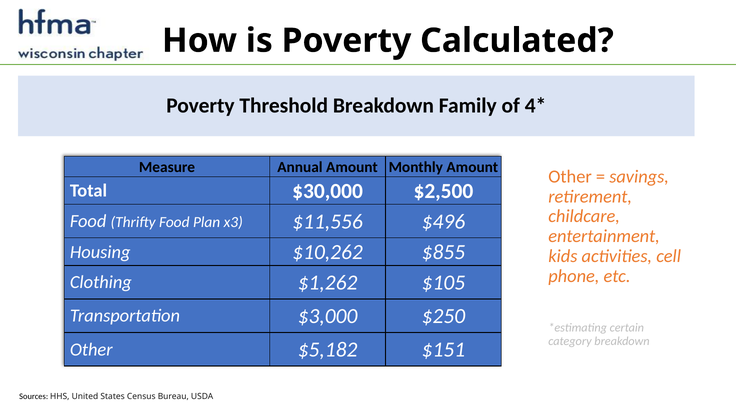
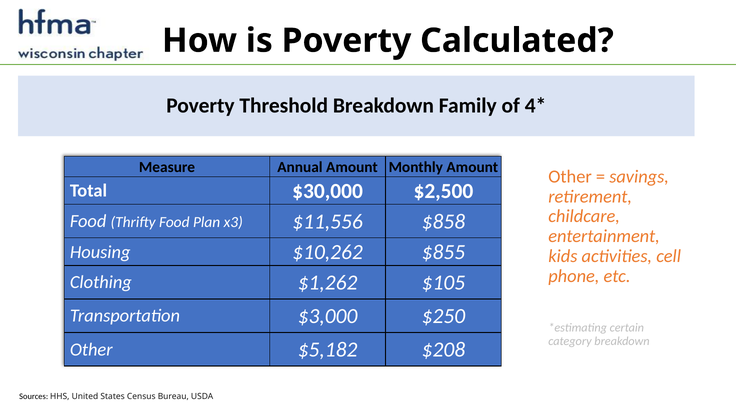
$496: $496 -> $858 (443, 222)
$151: $151 -> $208 (443, 350)
